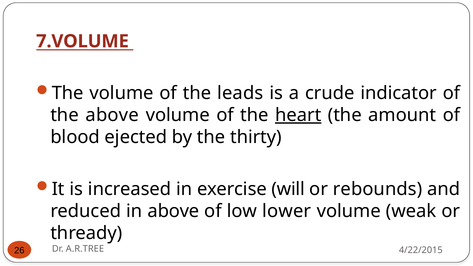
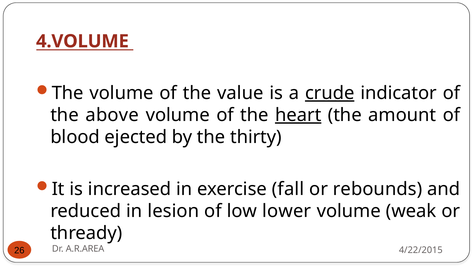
7.VOLUME: 7.VOLUME -> 4.VOLUME (82, 41)
leads: leads -> value (240, 93)
crude underline: none -> present (330, 93)
will: will -> fall (288, 189)
in above: above -> lesion (173, 211)
A.R.TREE: A.R.TREE -> A.R.AREA (85, 249)
